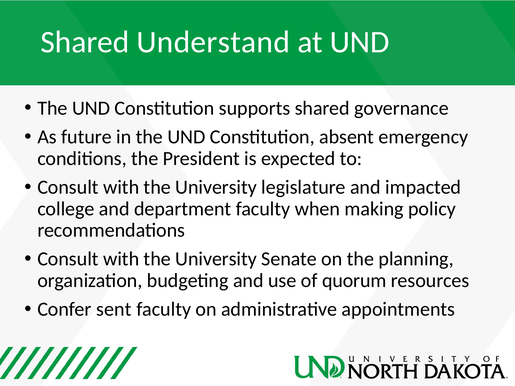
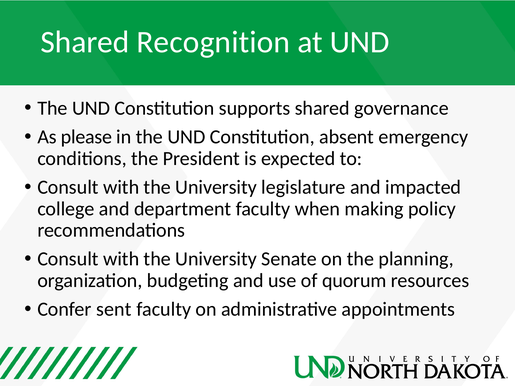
Understand: Understand -> Recognition (213, 42)
future: future -> please (87, 137)
